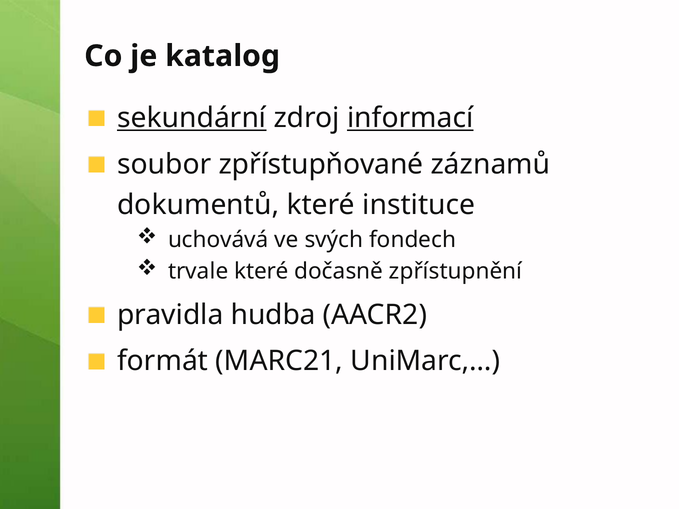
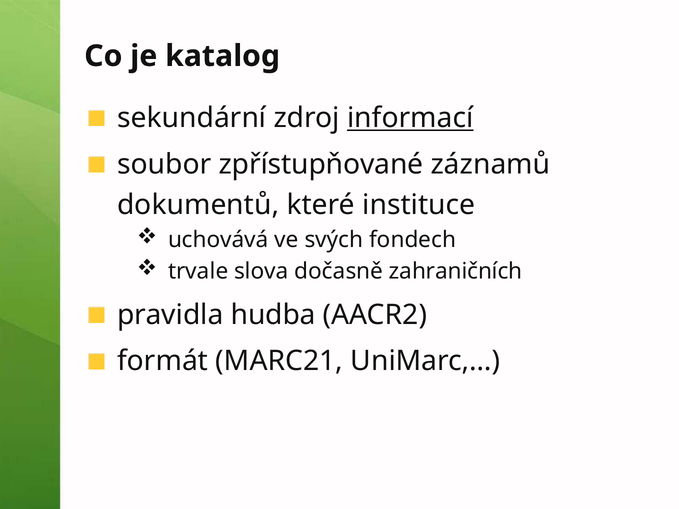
sekundární underline: present -> none (192, 118)
trvale které: které -> slova (261, 272)
zpřístupnění: zpřístupnění -> zahraničních (456, 272)
